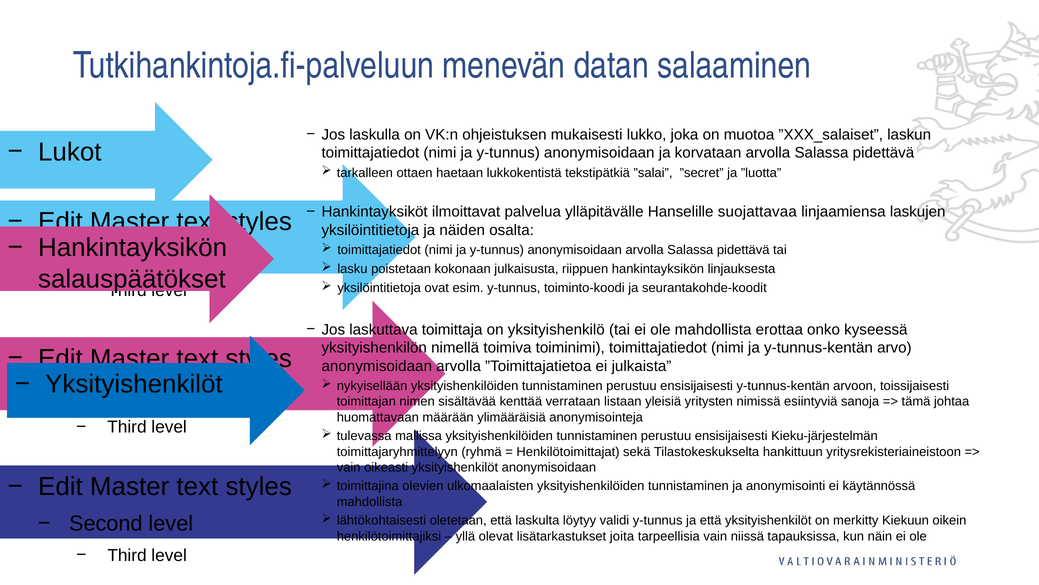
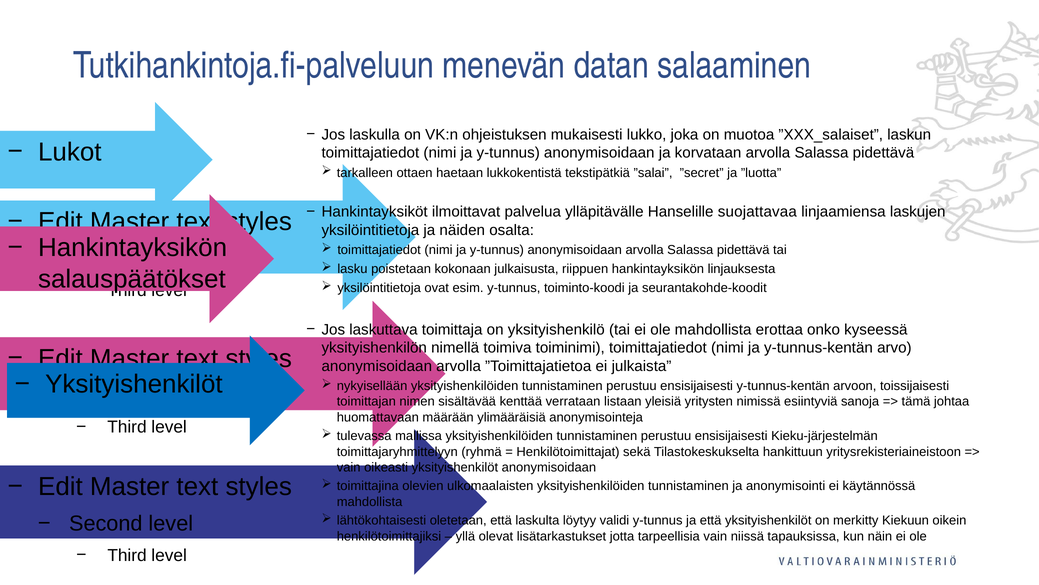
joita: joita -> jotta (622, 536)
